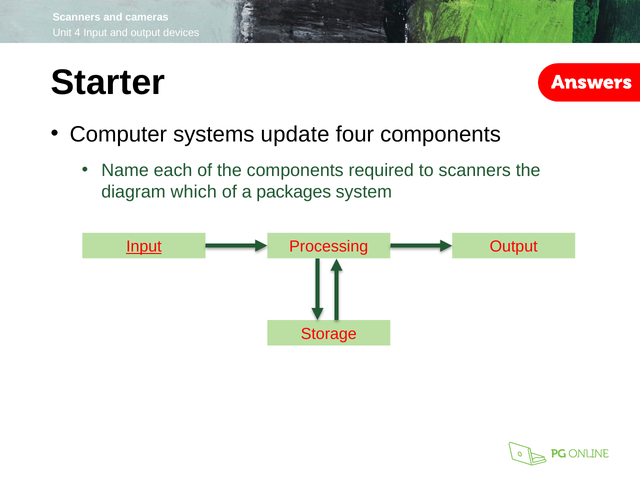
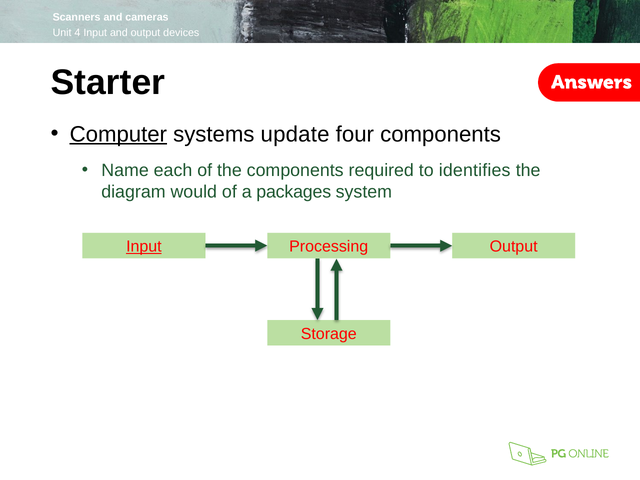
Computer underline: none -> present (118, 134)
to scanners: scanners -> identifies (475, 170)
which: which -> would (194, 192)
